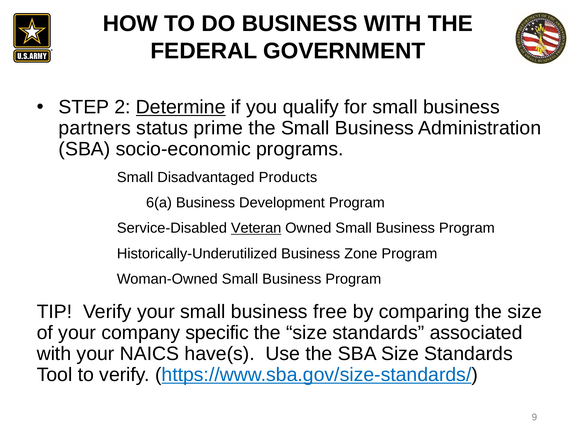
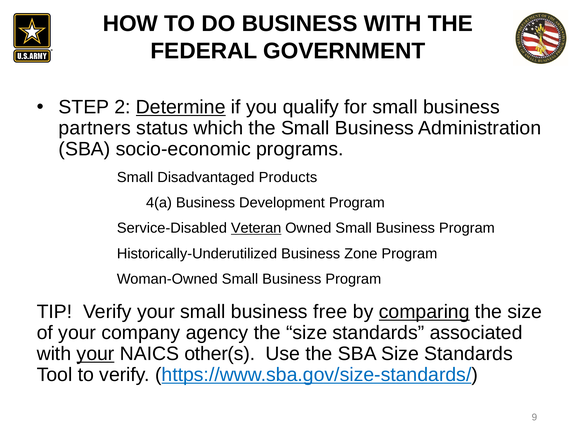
prime: prime -> which (218, 128)
6(a: 6(a -> 4(a (159, 203)
comparing underline: none -> present (424, 312)
specific: specific -> agency (217, 333)
your underline: none -> present (96, 354)
have(s: have(s -> other(s (220, 354)
